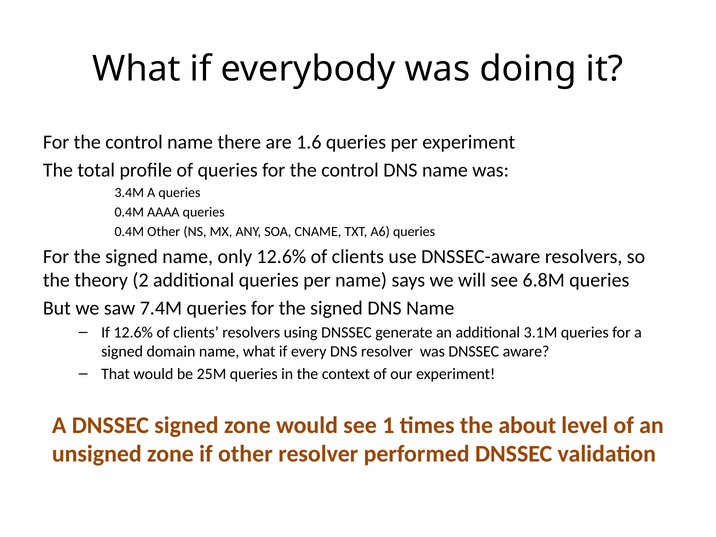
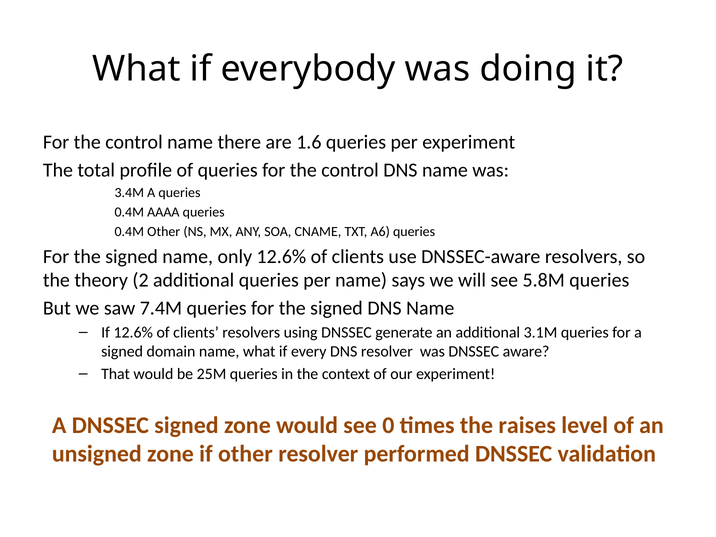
6.8M: 6.8M -> 5.8M (544, 280)
1: 1 -> 0 (388, 425)
about: about -> raises (527, 425)
